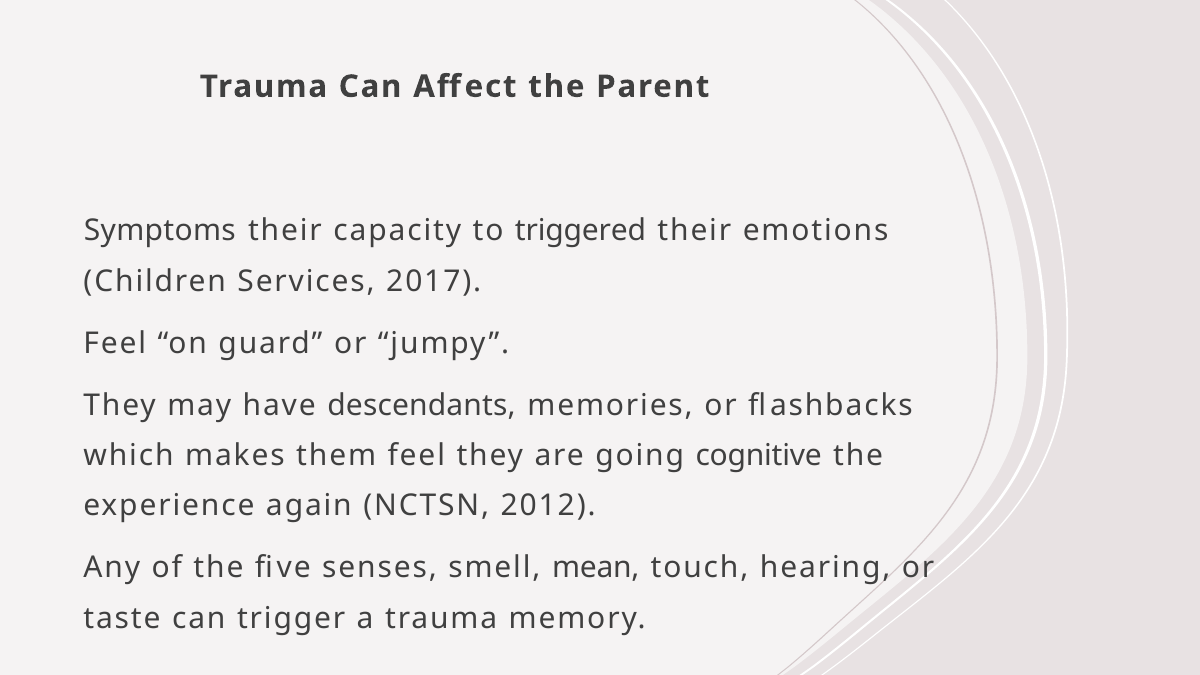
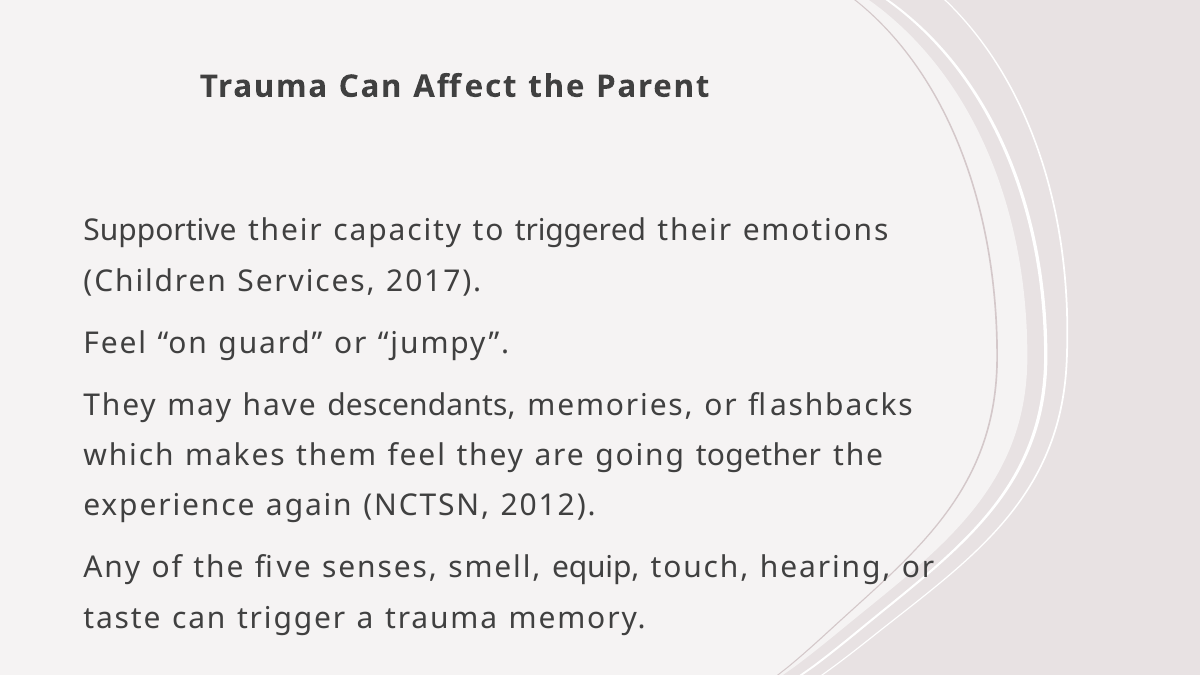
Symptoms: Symptoms -> Supportive (160, 231)
cognitive: cognitive -> together (758, 456)
mean: mean -> equip (596, 568)
